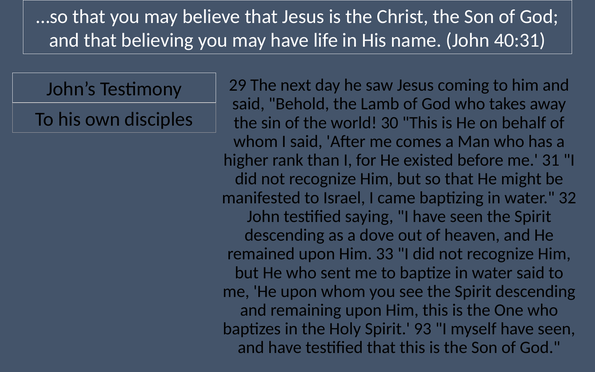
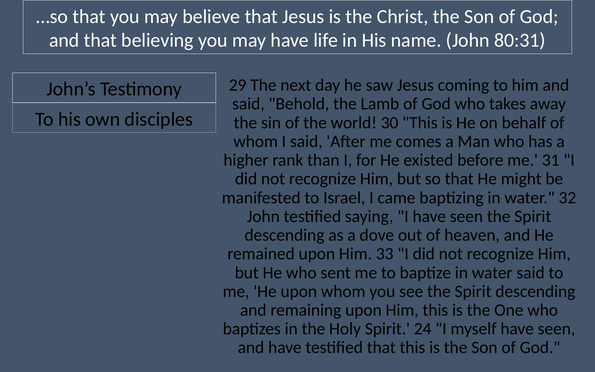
40:31: 40:31 -> 80:31 (520, 40)
93: 93 -> 24 (423, 329)
